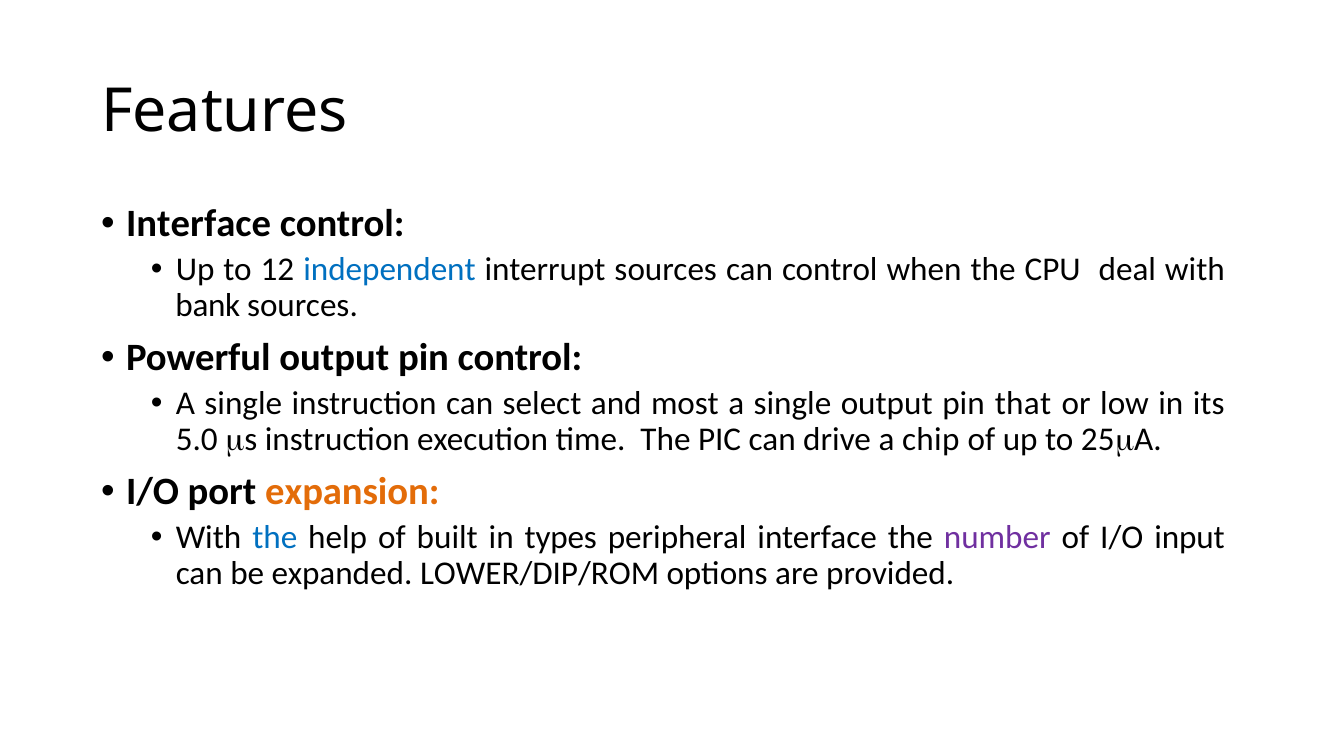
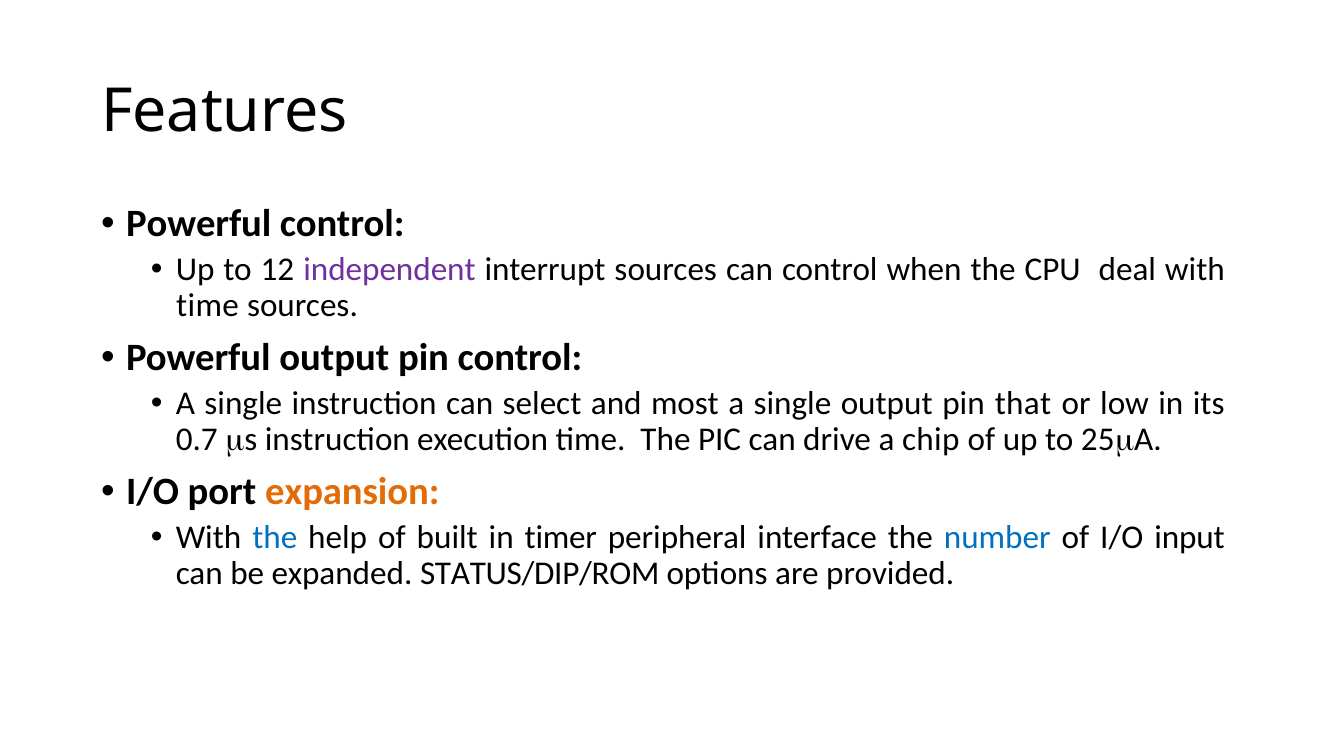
Interface: Interface -> Powerful (199, 224)
independent colour: blue -> purple (390, 270)
bank: bank -> time (207, 306)
5.0: 5.0 -> 0.7 (197, 440)
types: types -> timer (561, 538)
number colour: purple -> blue (997, 538)
LOWER/DIP/ROM: LOWER/DIP/ROM -> STATUS/DIP/ROM (540, 574)
